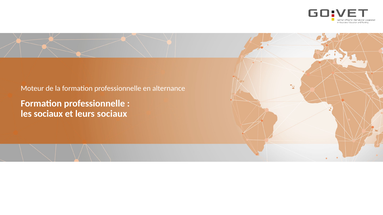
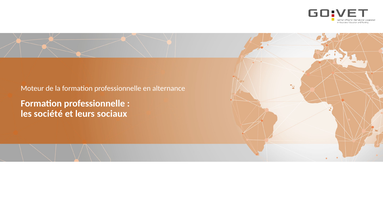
les sociaux: sociaux -> société (48, 114)
